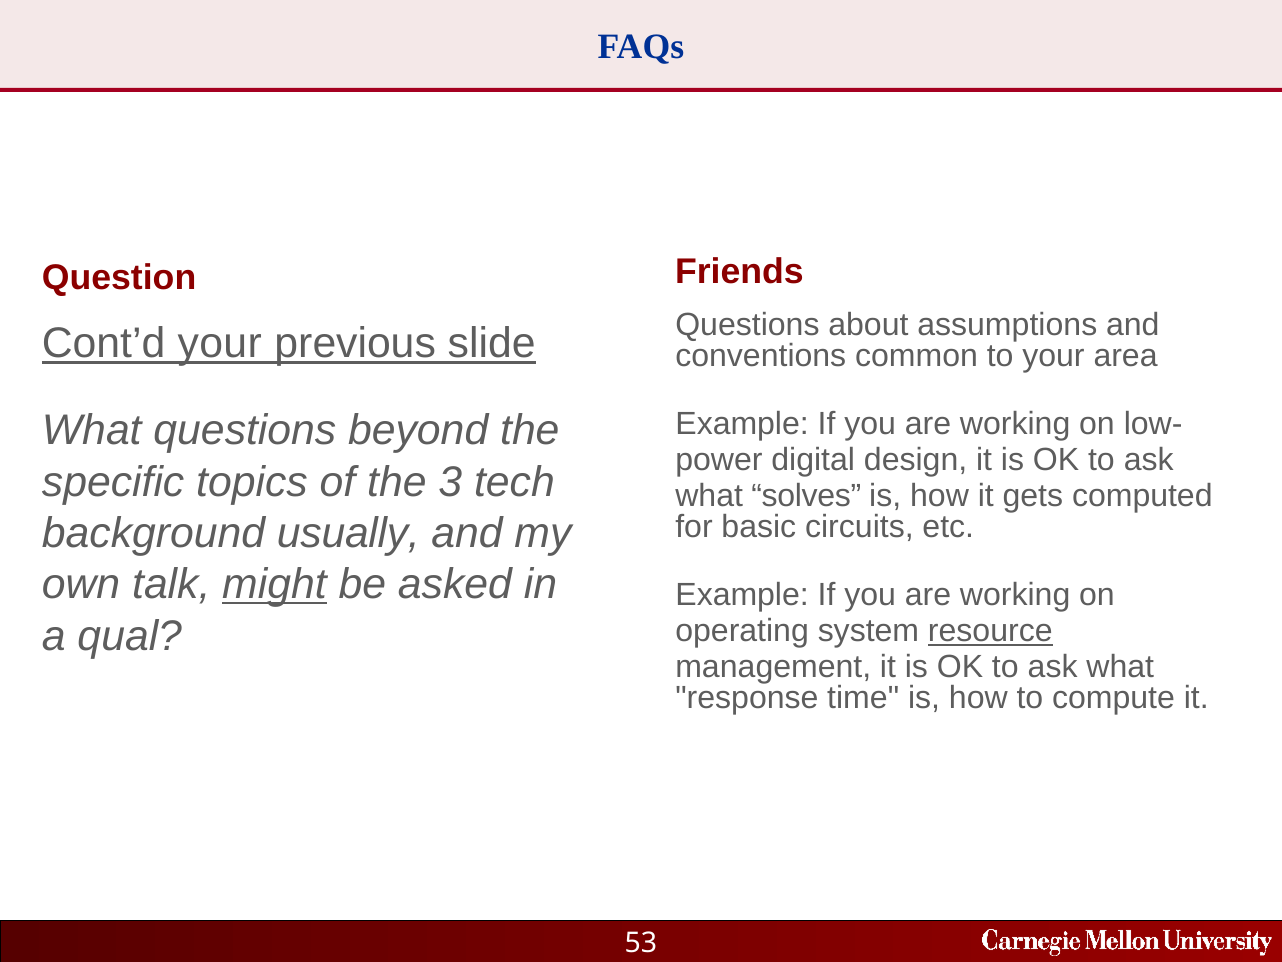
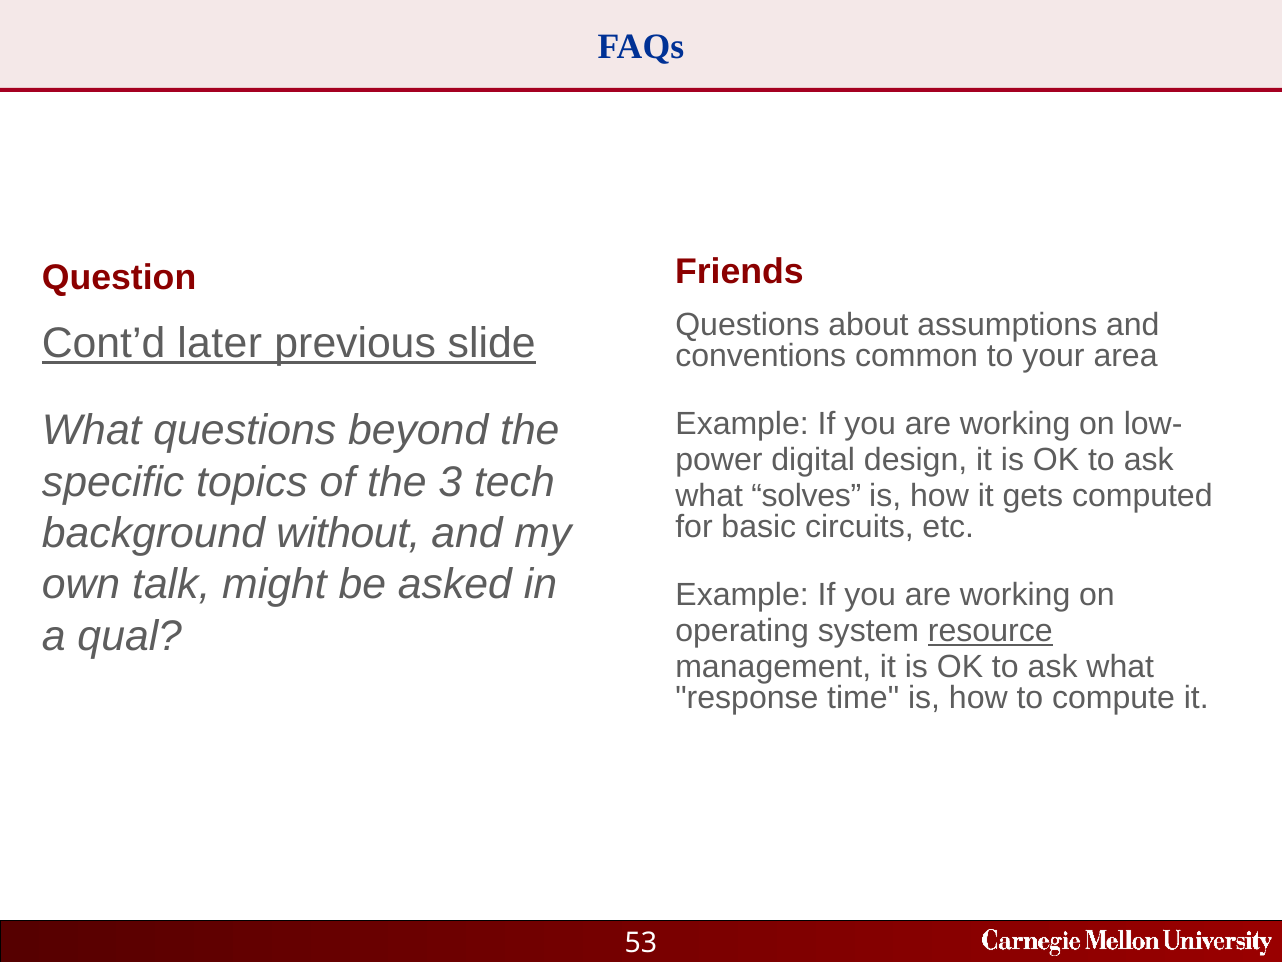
Cont’d your: your -> later (220, 344)
usually: usually -> without (348, 533)
might underline: present -> none (274, 584)
